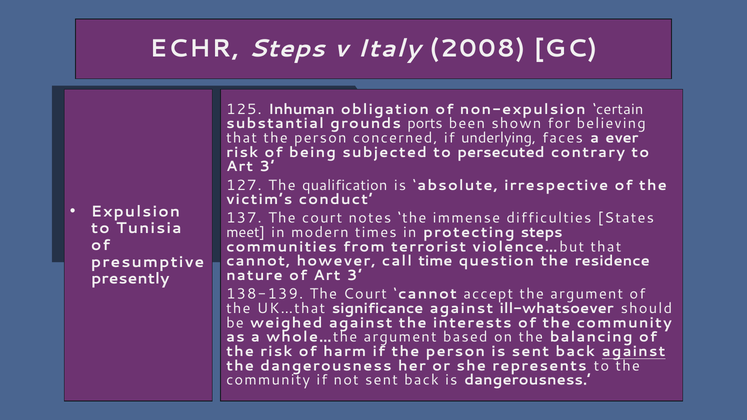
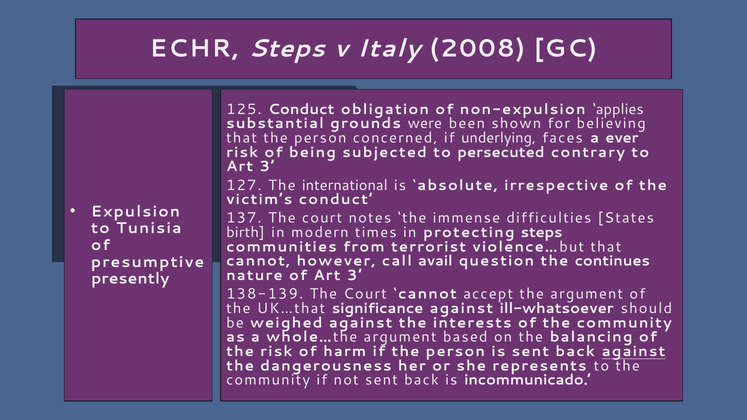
125 Inhuman: Inhuman -> Conduct (301, 109)
certain: certain -> applies (618, 109)
ports: ports -> were (425, 124)
qualification: qualification -> international (345, 185)
meet: meet -> birth (245, 232)
time: time -> avail (435, 261)
residence: residence -> continues (612, 261)
is dangerousness: dangerousness -> incommunicado (528, 380)
